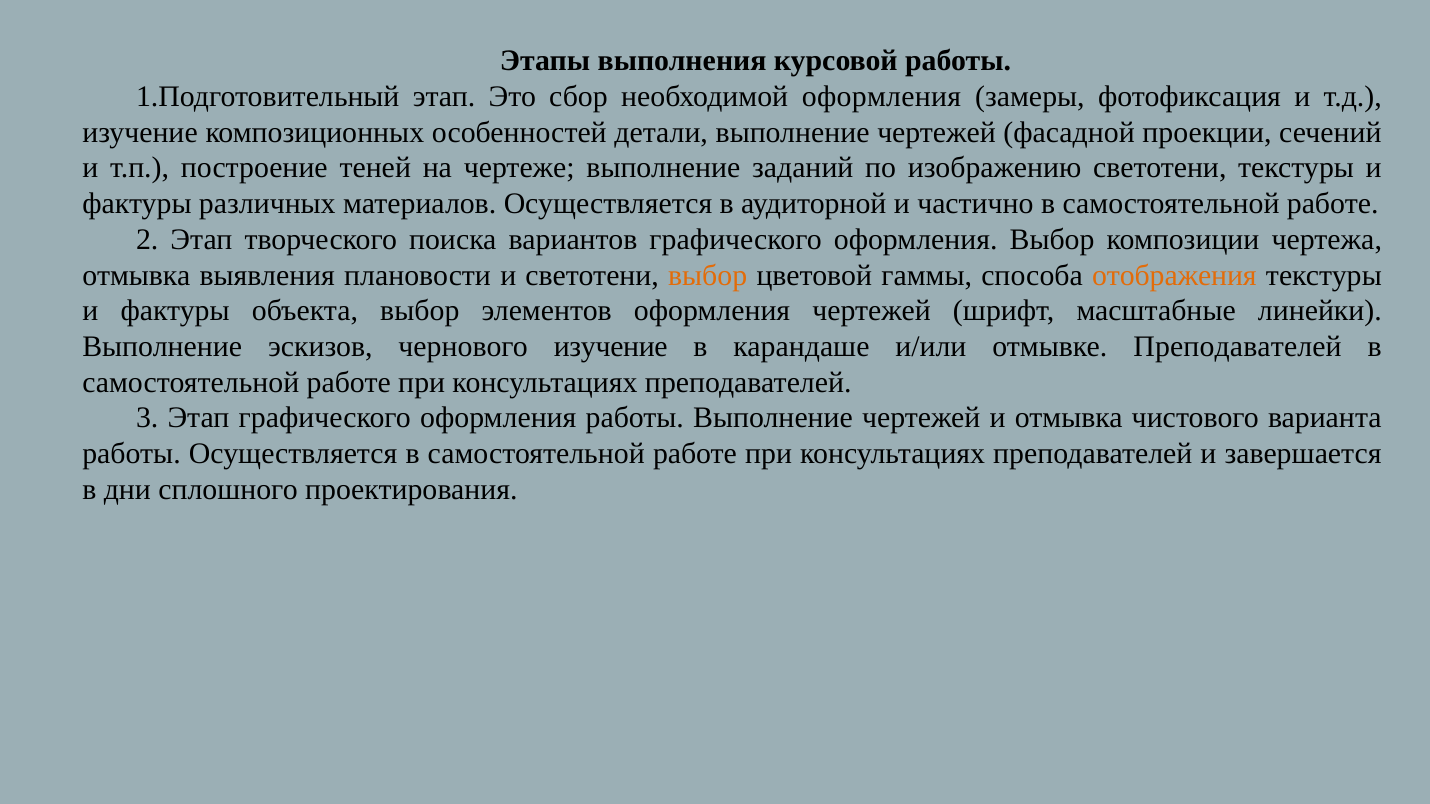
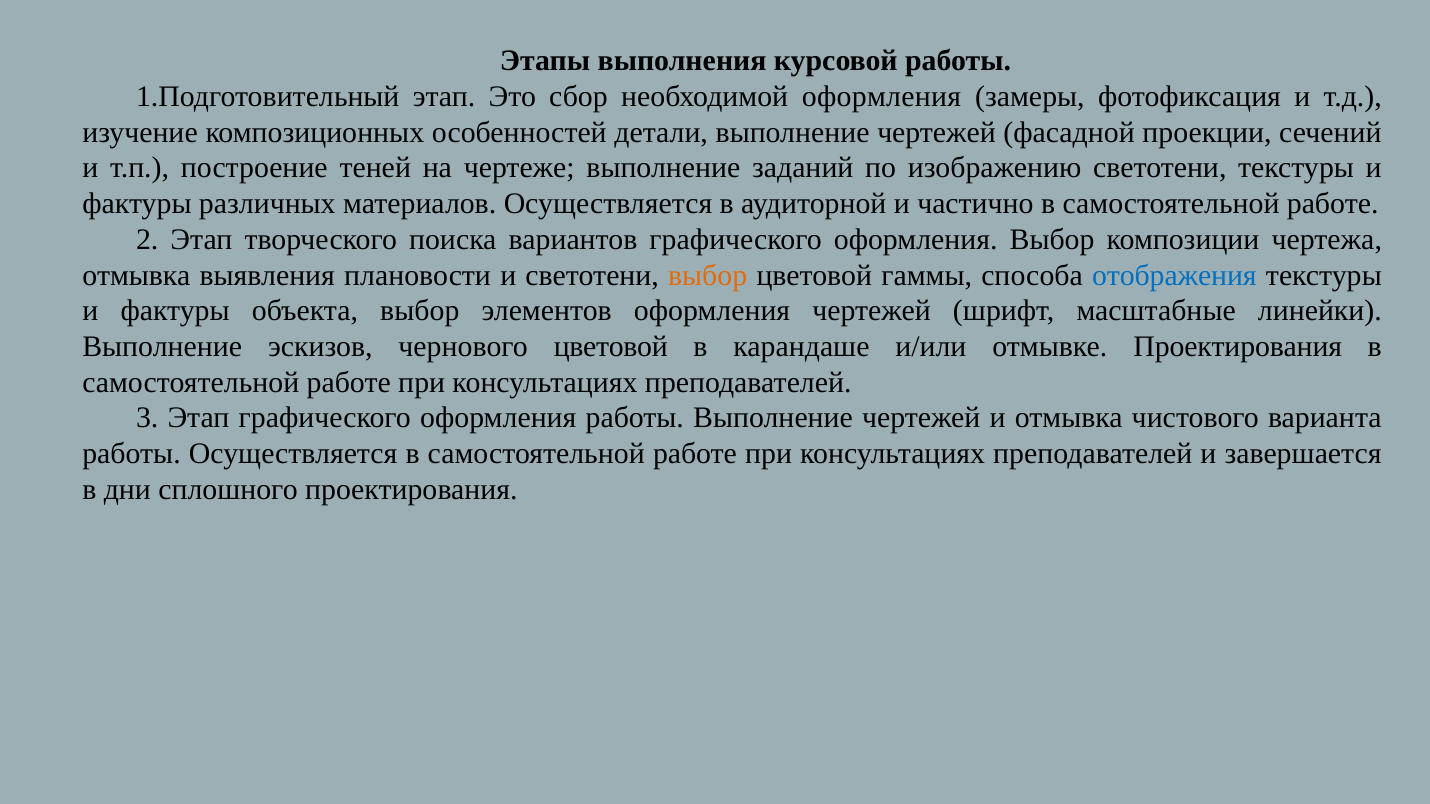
отображения colour: orange -> blue (1174, 275)
чернового изучение: изучение -> цветовой (611, 347)
отмывке Преподавателей: Преподавателей -> Проектирования (1238, 347)
